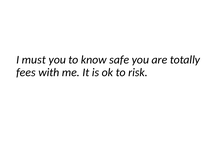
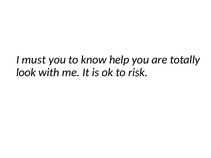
safe: safe -> help (119, 60)
fees: fees -> look (26, 72)
